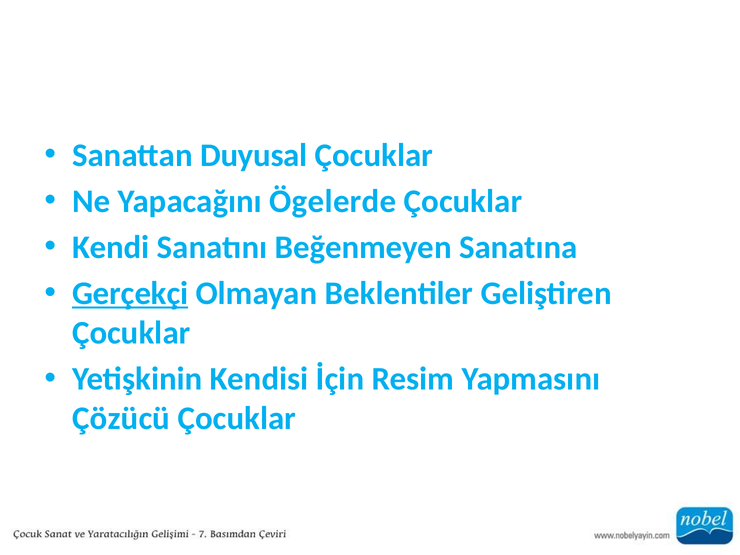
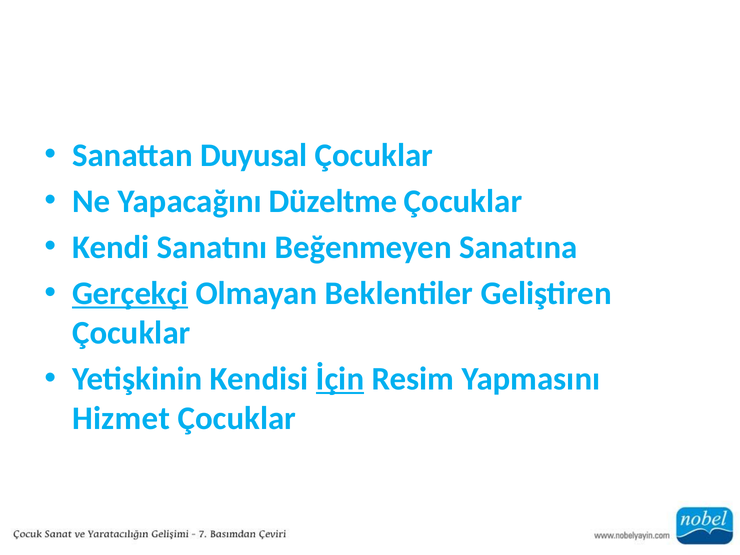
Ögelerde: Ögelerde -> Düzeltme (333, 201)
İçin underline: none -> present (340, 379)
Çözücü: Çözücü -> Hizmet (121, 418)
